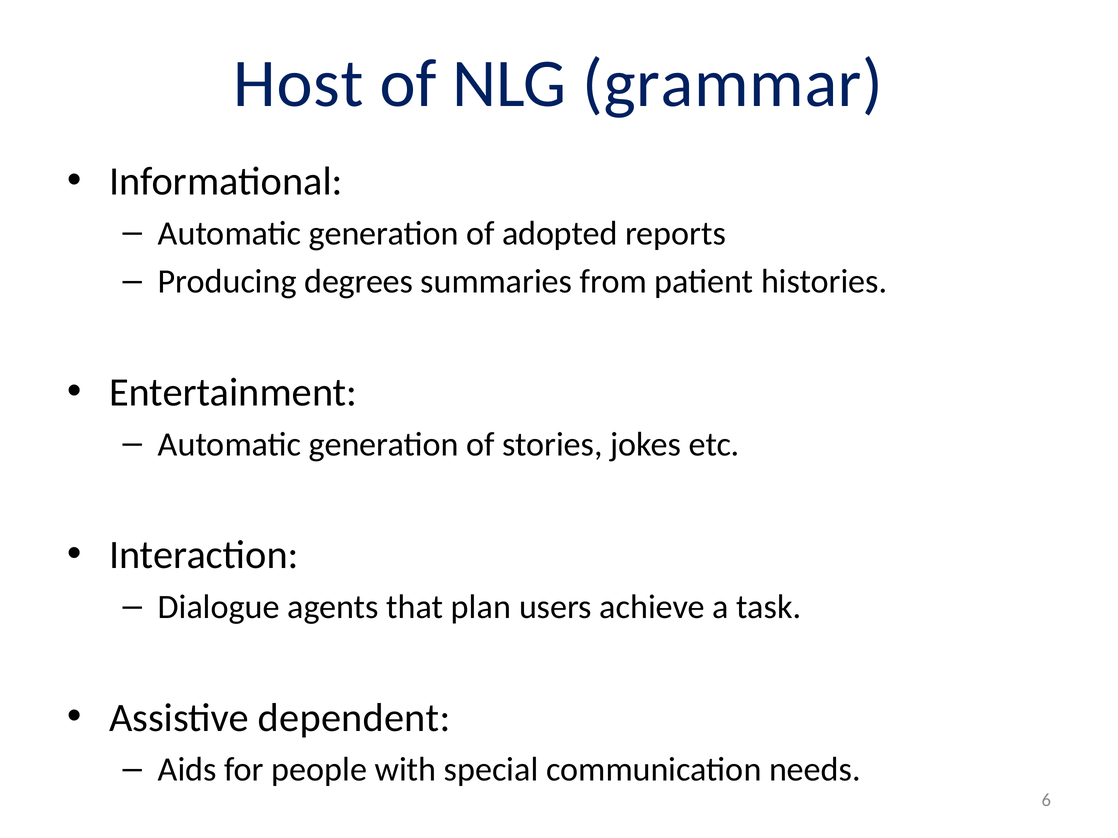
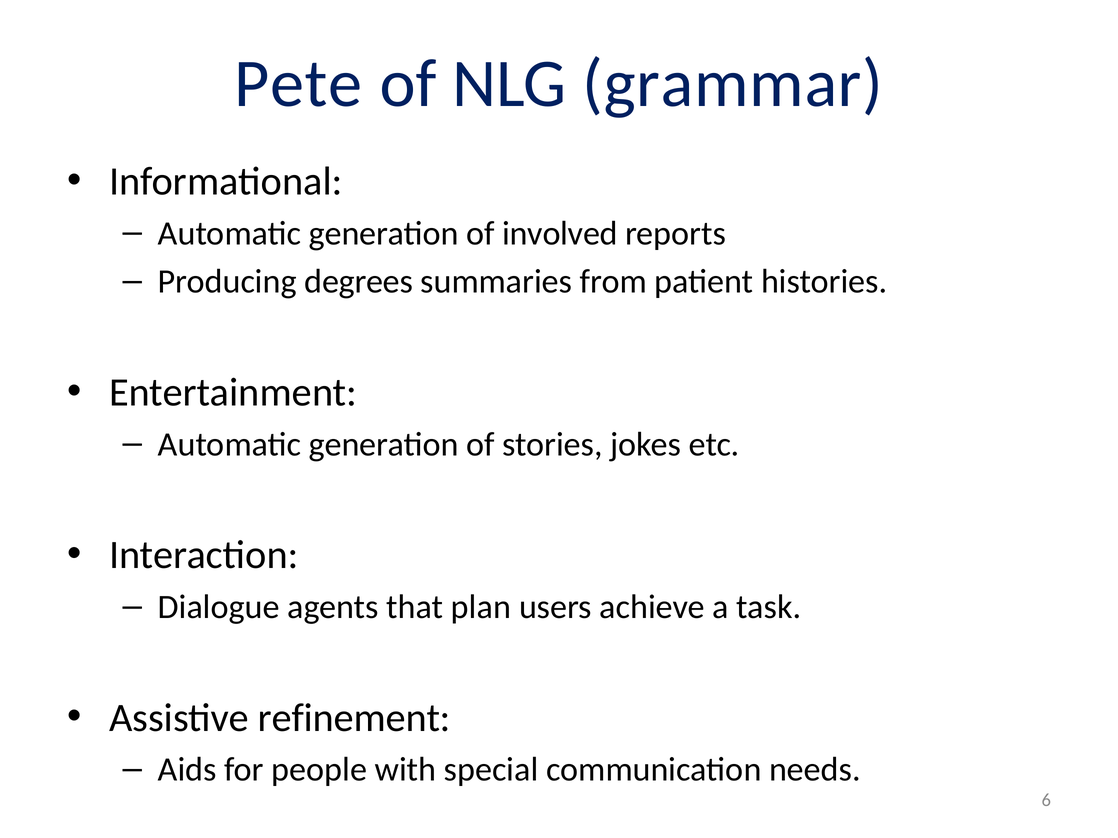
Host: Host -> Pete (298, 84)
adopted: adopted -> involved (560, 233)
dependent: dependent -> refinement (354, 718)
